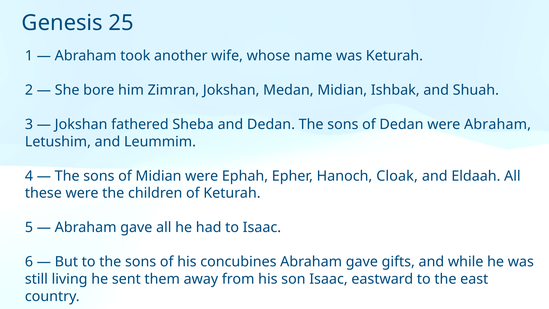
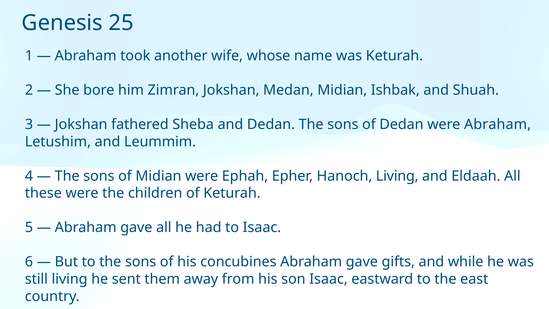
Hanoch Cloak: Cloak -> Living (397, 176)
